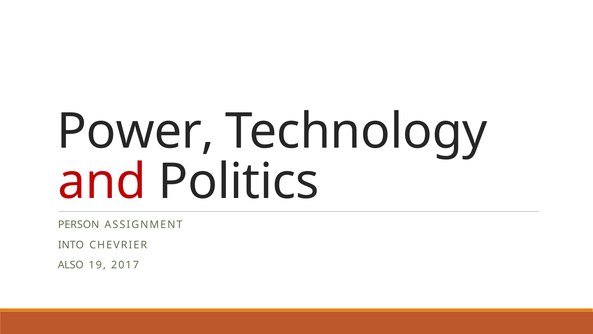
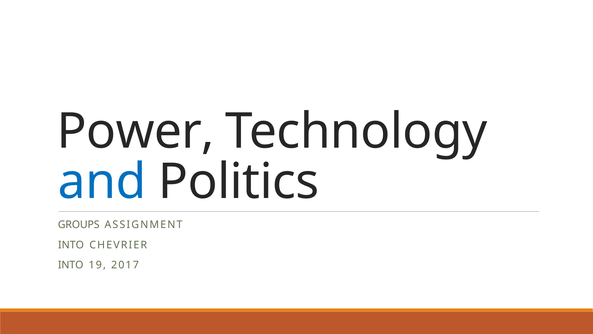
and colour: red -> blue (102, 182)
PERSON: PERSON -> GROUPS (79, 225)
ALSO: ALSO -> INTO (71, 265)
